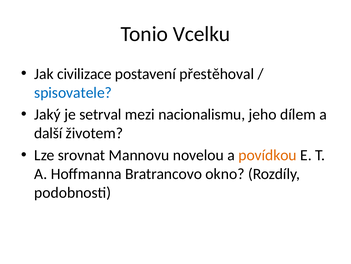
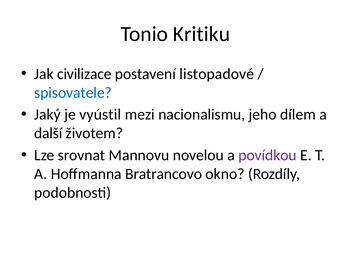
Vcelku: Vcelku -> Kritiku (201, 34)
přestěhoval: přestěhoval -> listopadové (217, 74)
setrval: setrval -> vyústil (100, 114)
povídkou colour: orange -> purple (268, 155)
